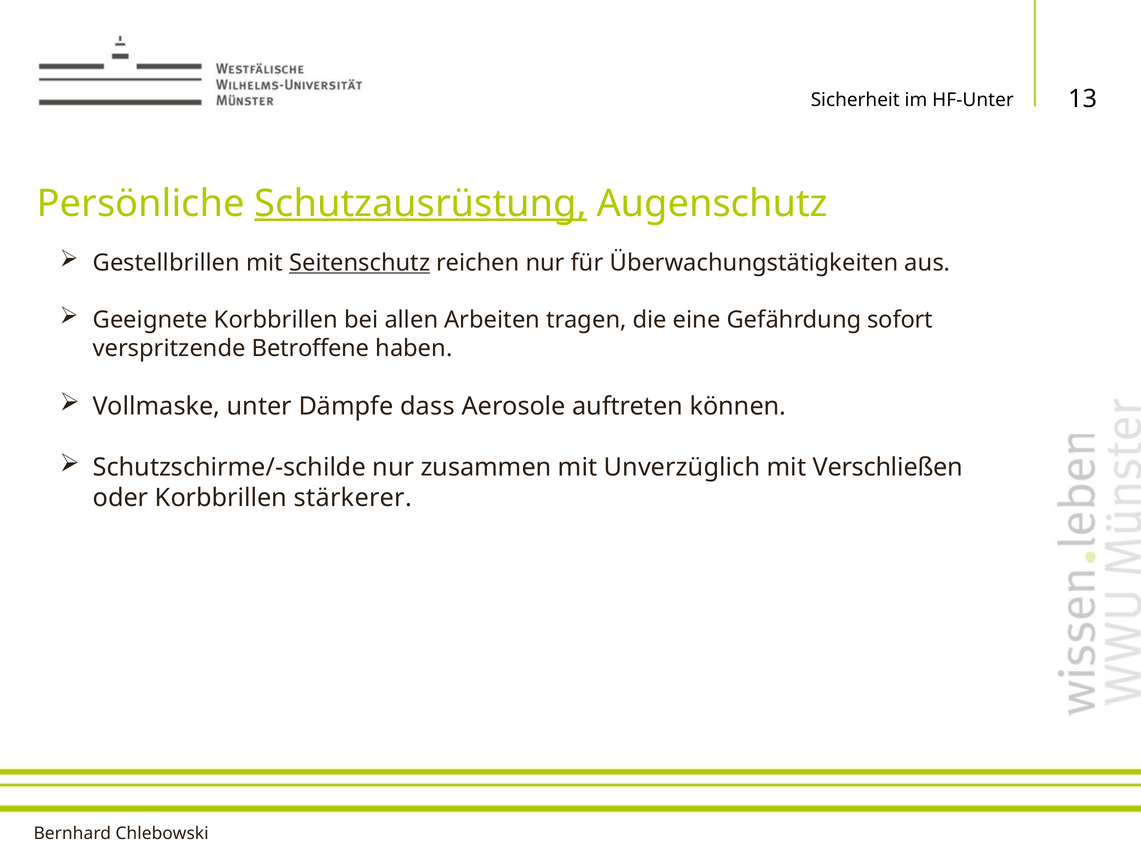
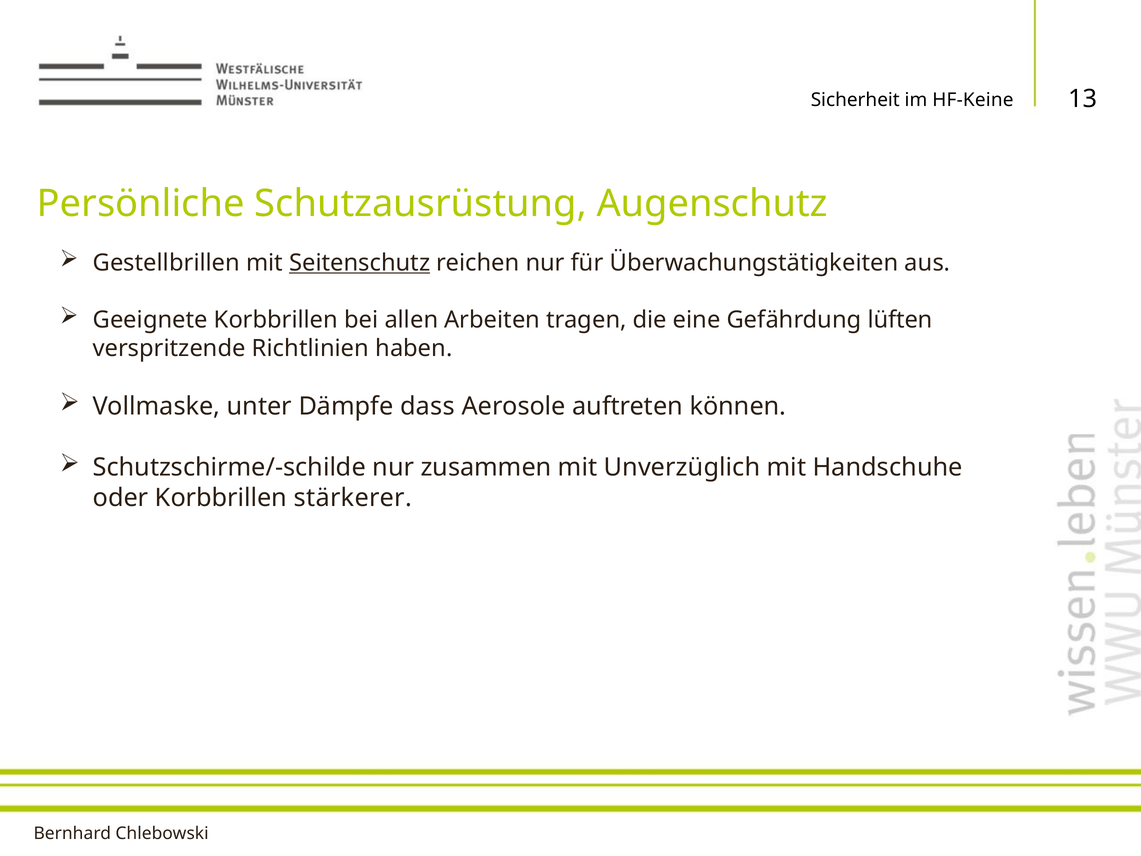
HF-Unter: HF-Unter -> HF-Keine (973, 100)
Schutzausrüstung underline: present -> none (421, 203)
sofort: sofort -> lüften (900, 320)
Betroffene: Betroffene -> Richtlinien (310, 348)
Verschließen: Verschließen -> Handschuhe (888, 467)
